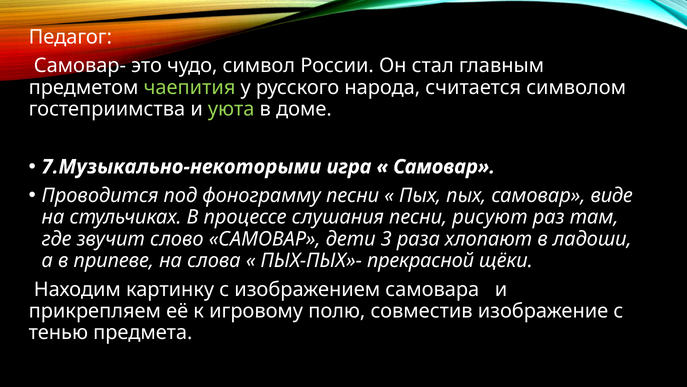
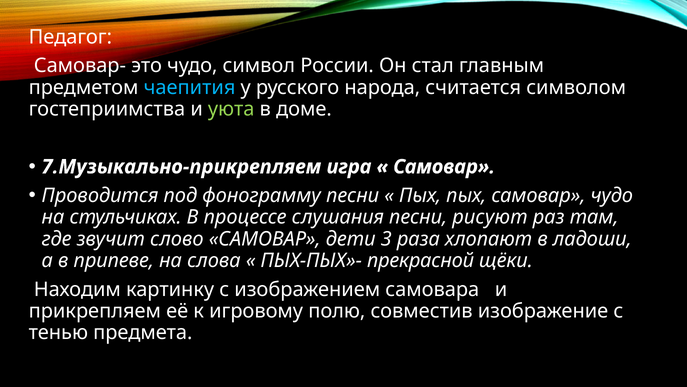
чаепития colour: light green -> light blue (190, 87)
7.Музыкально-некоторыми: 7.Музыкально-некоторыми -> 7.Музыкально-прикрепляем (181, 167)
самовар виде: виде -> чудо (612, 195)
